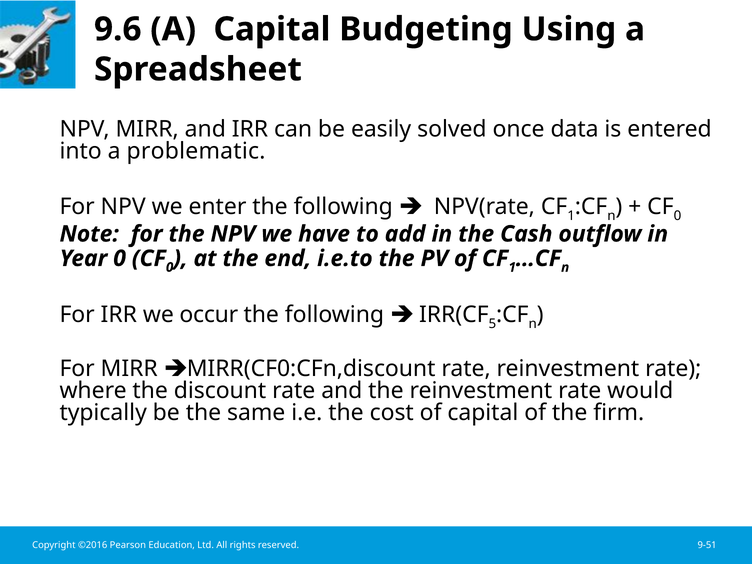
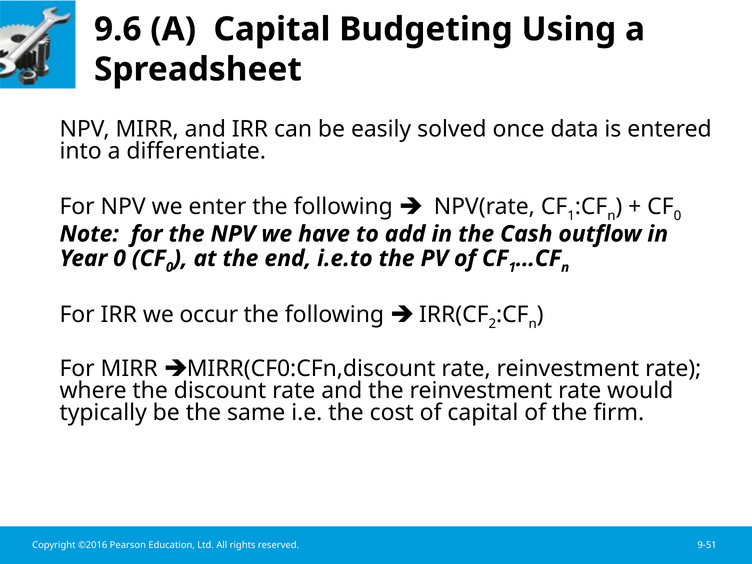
problematic: problematic -> differentiate (196, 151)
5: 5 -> 2 (492, 324)
